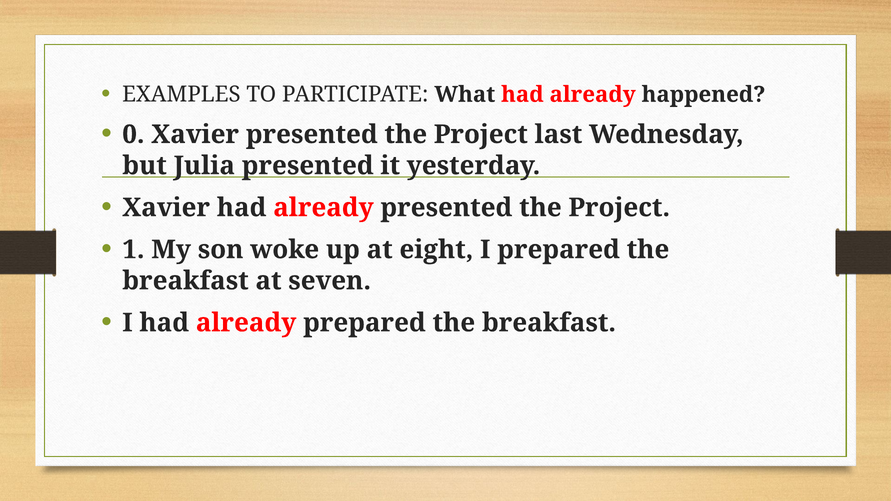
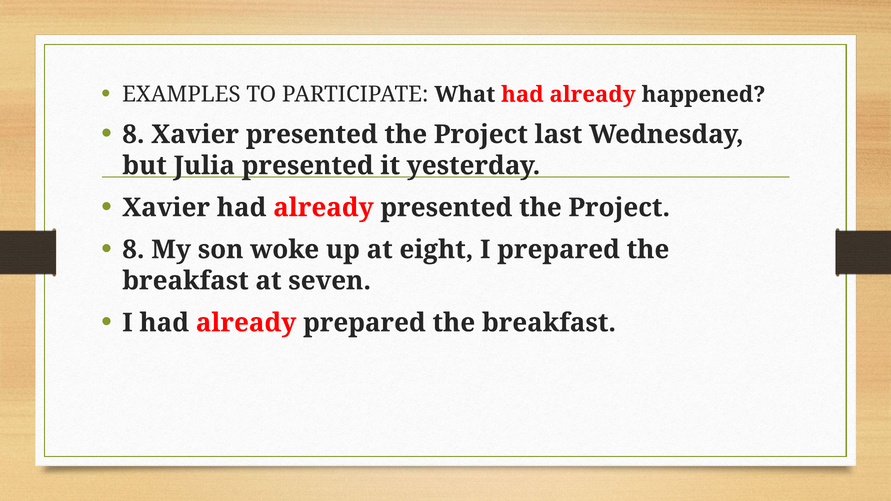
0: 0 -> 8 (133, 135)
1: 1 -> 8 (133, 250)
